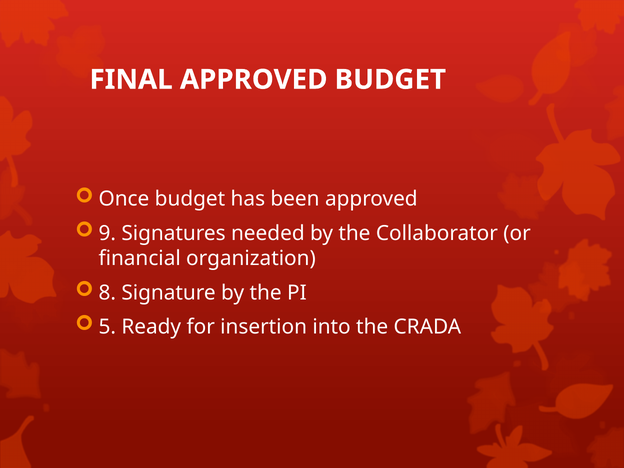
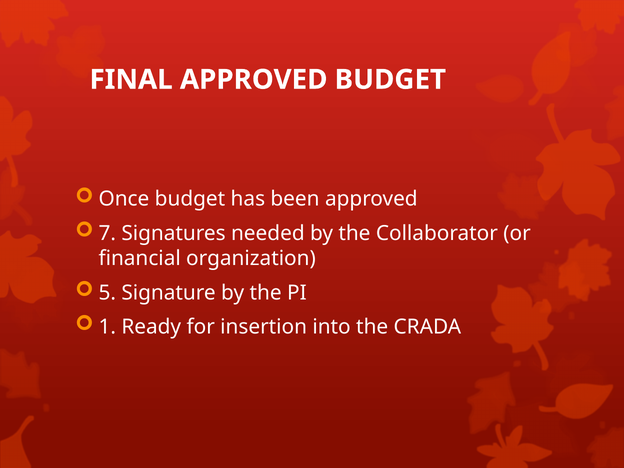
9: 9 -> 7 (107, 233)
8: 8 -> 5 (107, 293)
5: 5 -> 1 (107, 327)
